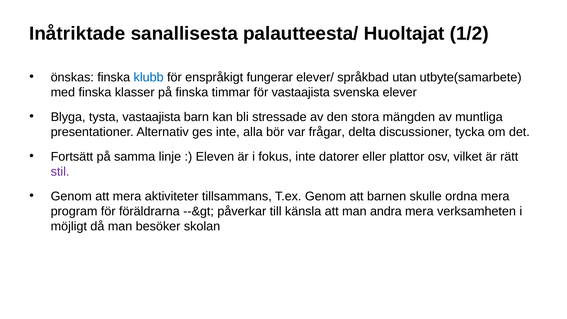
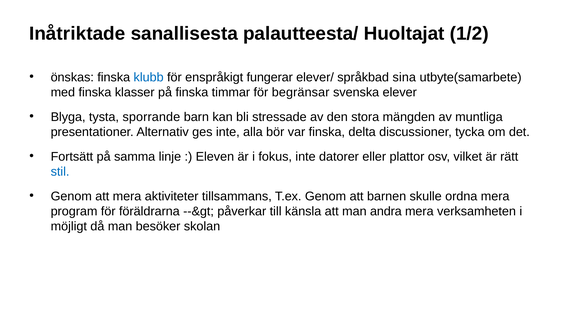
utan: utan -> sina (404, 77)
för vastaajista: vastaajista -> begränsar (301, 92)
tysta vastaajista: vastaajista -> sporrande (151, 117)
var frågar: frågar -> finska (327, 132)
stil colour: purple -> blue (60, 172)
